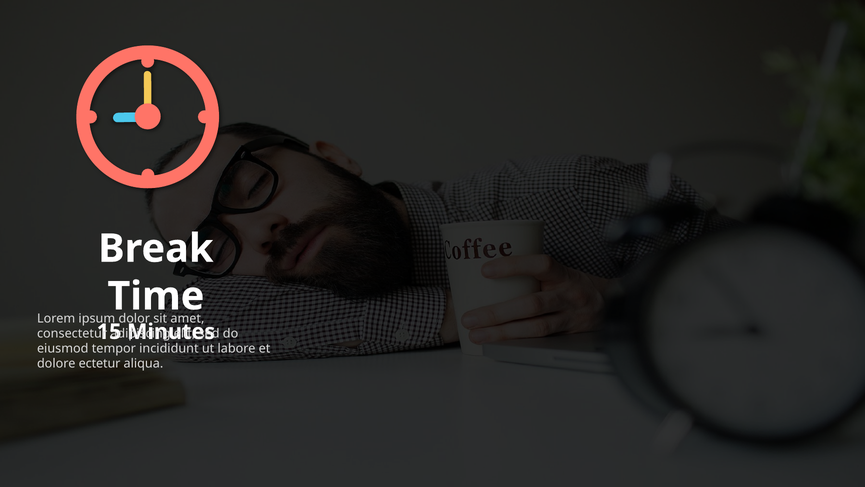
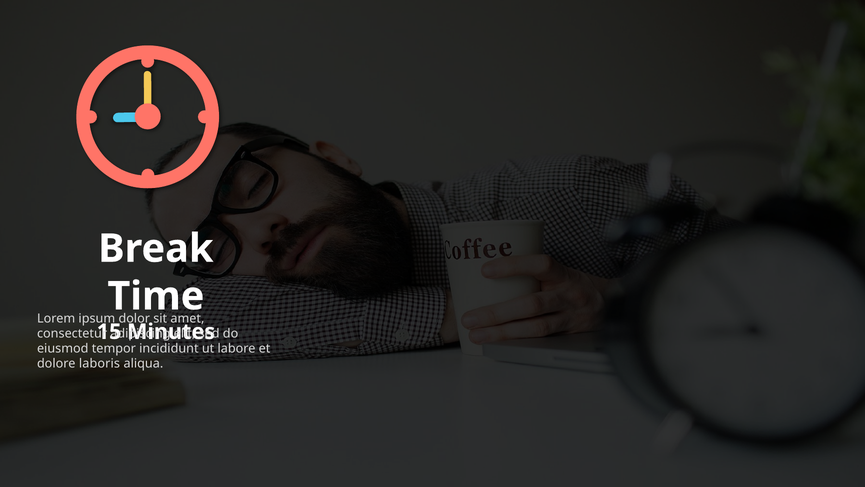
ectetur: ectetur -> laboris (99, 364)
